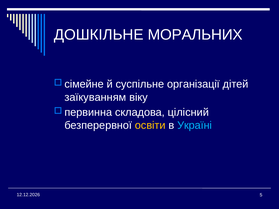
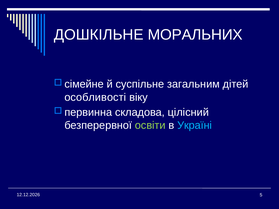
організації: організації -> загальним (193, 84)
заїкуванням: заїкуванням -> особливості (95, 97)
освіти colour: yellow -> light green (150, 126)
